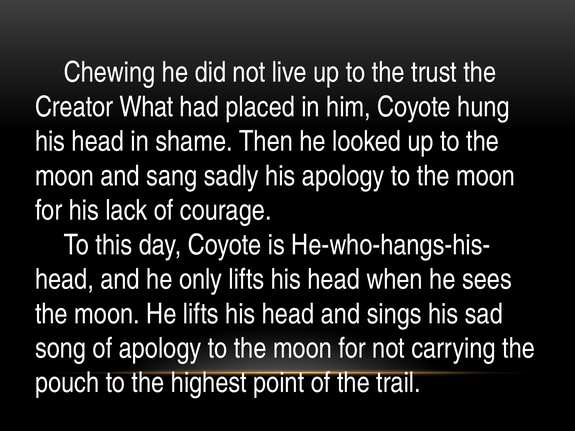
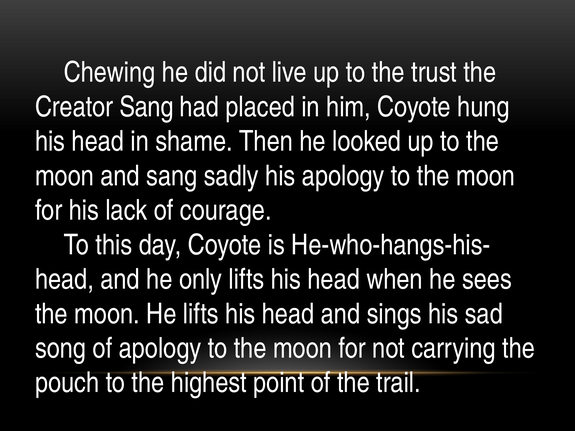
Creator What: What -> Sang (146, 107)
